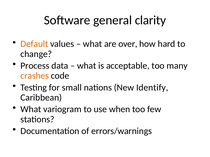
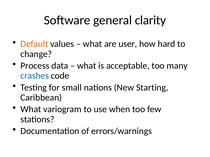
over: over -> user (128, 44)
crashes colour: orange -> blue (35, 76)
Identify: Identify -> Starting (152, 88)
